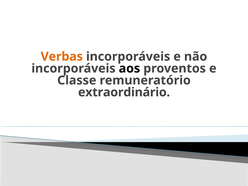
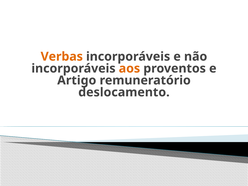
aos colour: black -> orange (129, 68)
Classe: Classe -> Artigo (77, 80)
extraordinário: extraordinário -> deslocamento (124, 92)
